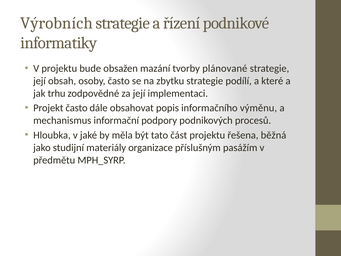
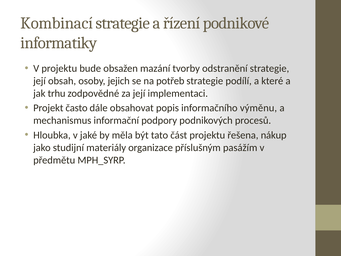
Výrobních: Výrobních -> Kombinací (57, 23)
plánované: plánované -> odstranění (225, 68)
osoby často: často -> jejich (119, 81)
zbytku: zbytku -> potřeb (170, 81)
běžná: běžná -> nákup (274, 135)
